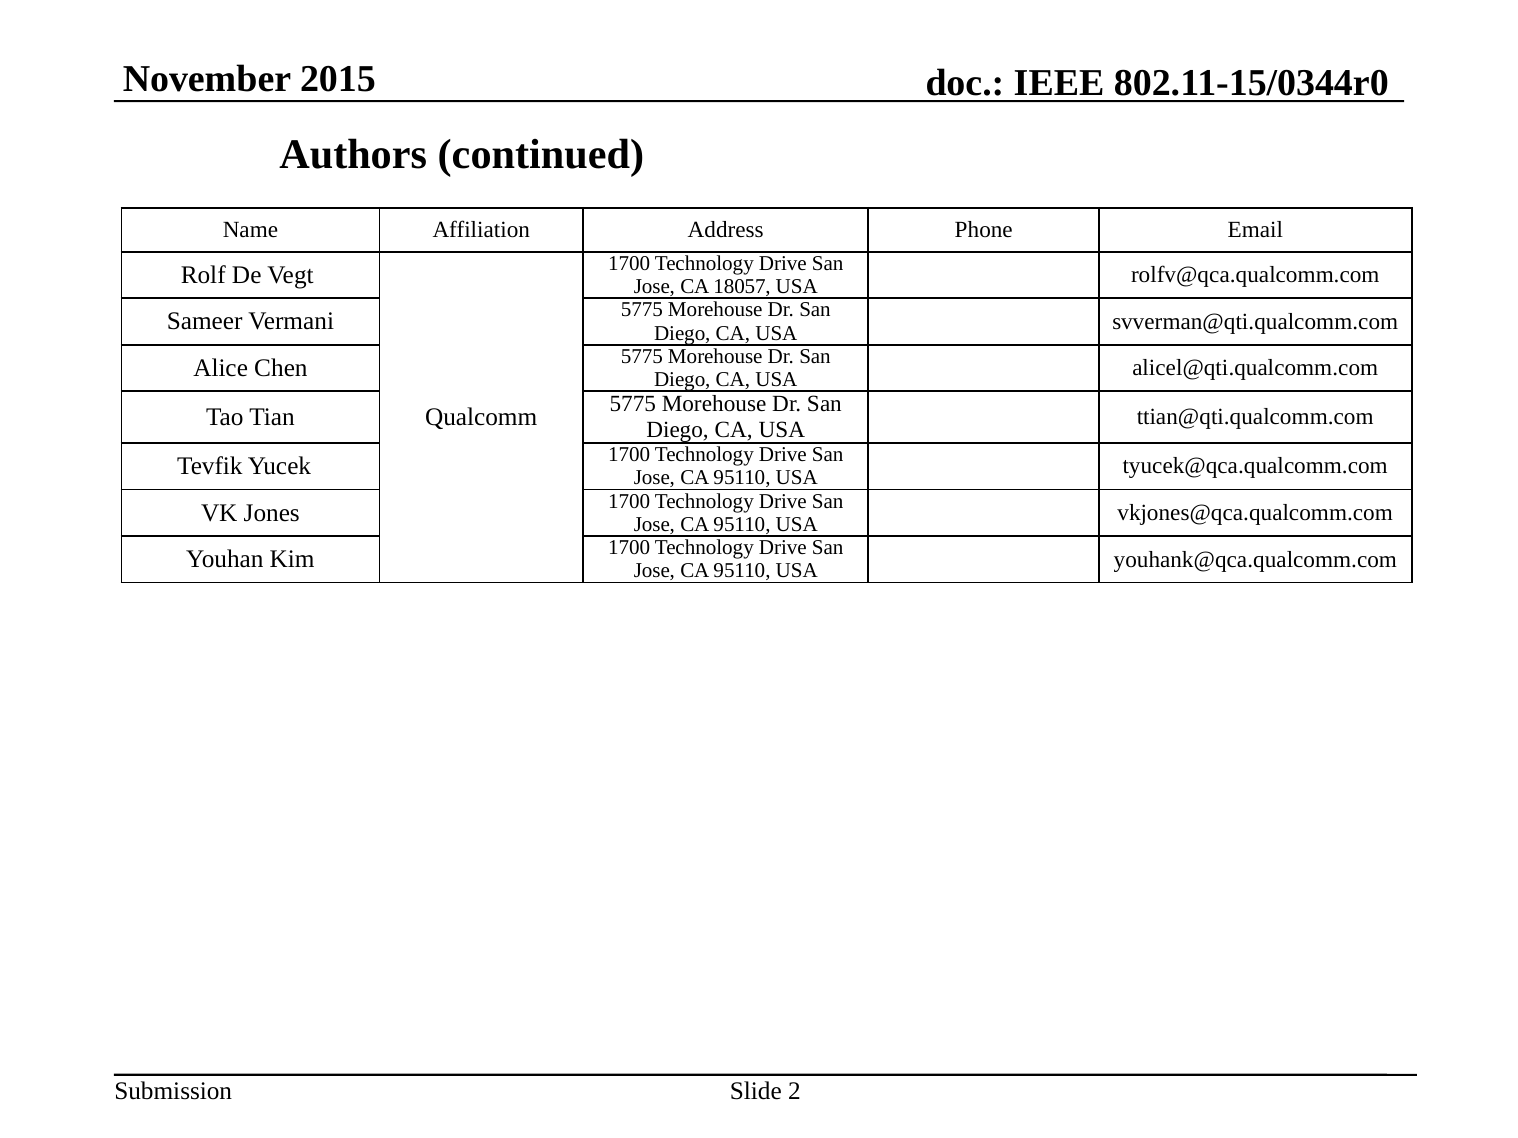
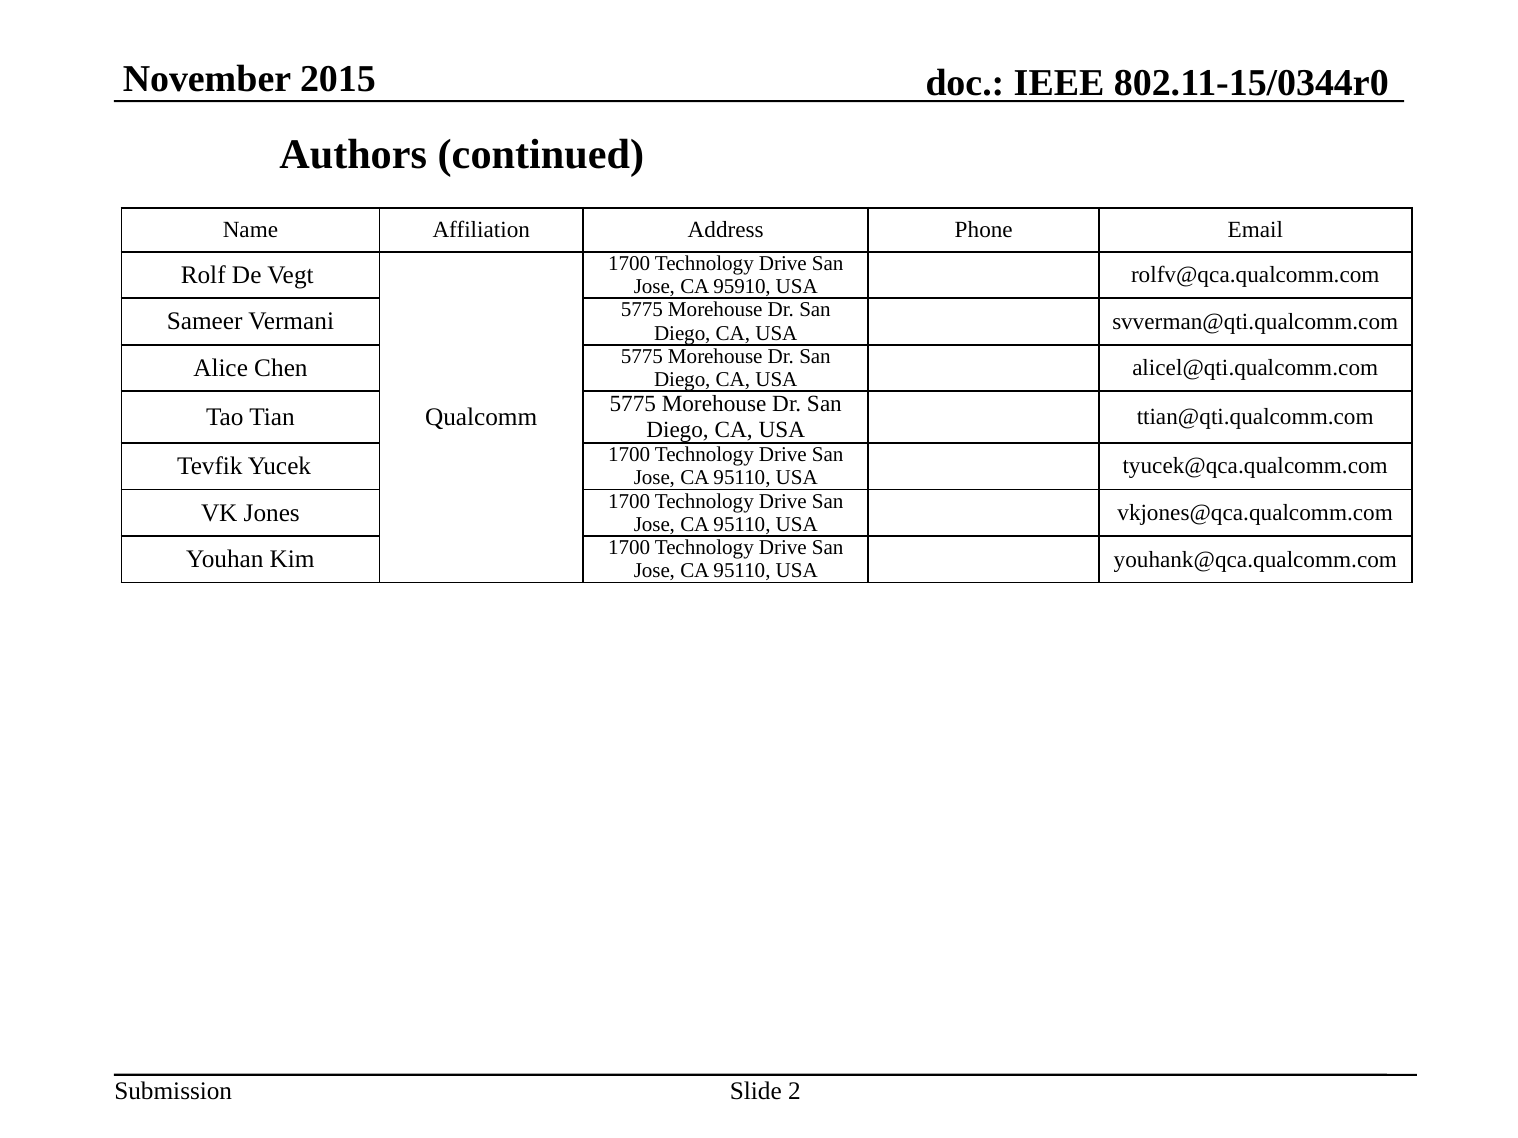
18057: 18057 -> 95910 (742, 287)
